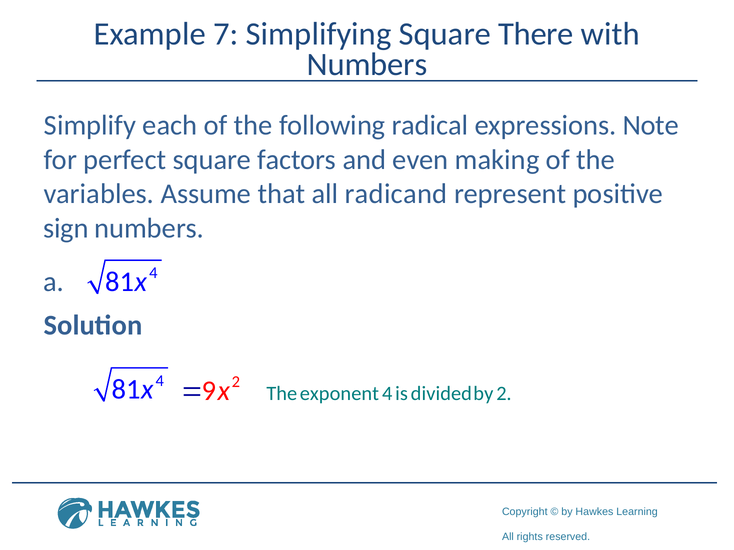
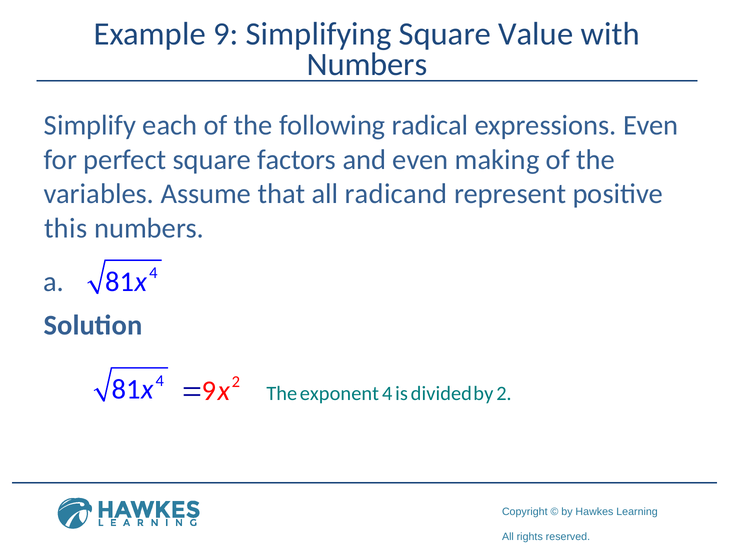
7: 7 -> 9 (226, 34)
There: There -> Value (536, 34)
expressions Note: Note -> Even (651, 126)
sign: sign -> this (66, 228)
